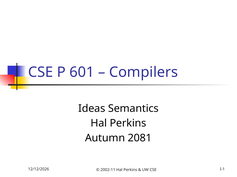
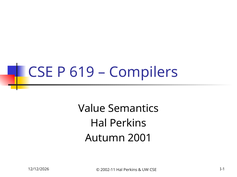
601: 601 -> 619 (82, 72)
Ideas: Ideas -> Value (92, 109)
2081: 2081 -> 2001 (140, 138)
